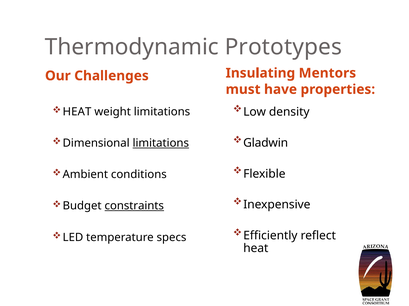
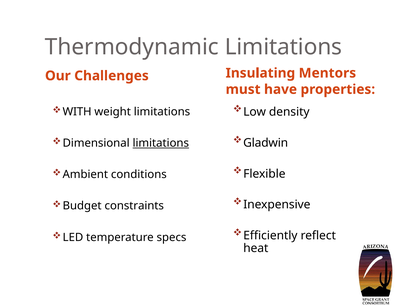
Thermodynamic Prototypes: Prototypes -> Limitations (283, 47)
HEAT: HEAT -> WITH (77, 112)
constraints underline: present -> none (134, 206)
